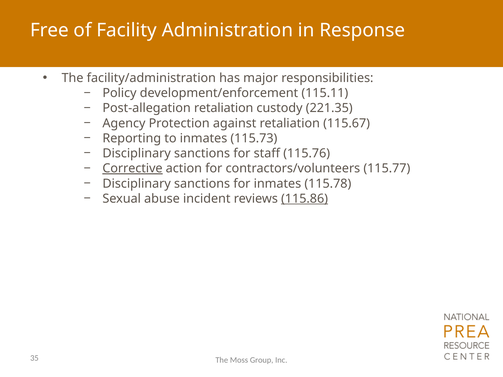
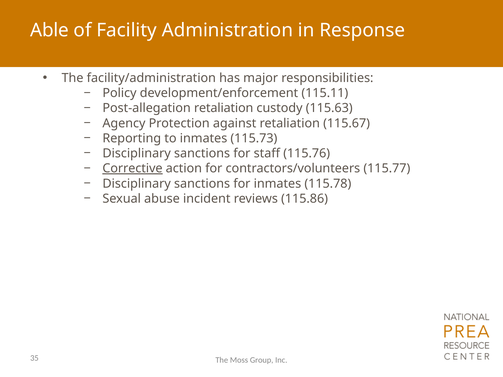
Free: Free -> Able (50, 30)
221.35: 221.35 -> 115.63 (329, 108)
115.86 underline: present -> none (305, 199)
